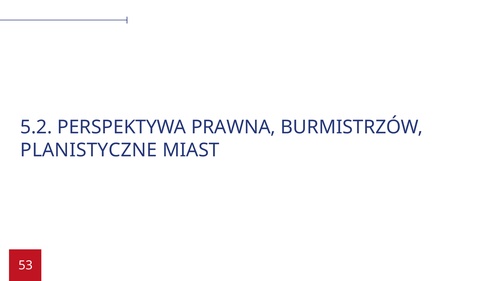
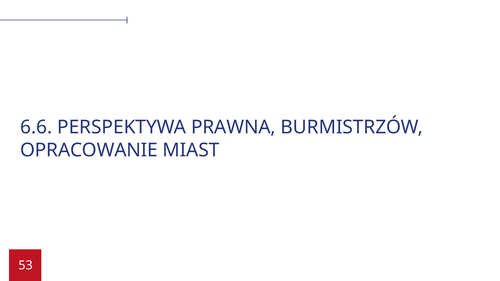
5.2: 5.2 -> 6.6 (36, 127)
PLANISTYCZNE: PLANISTYCZNE -> OPRACOWANIE (89, 150)
